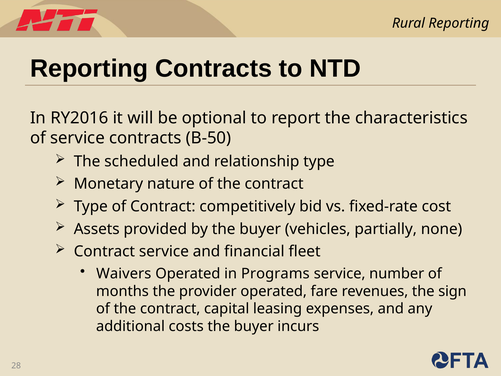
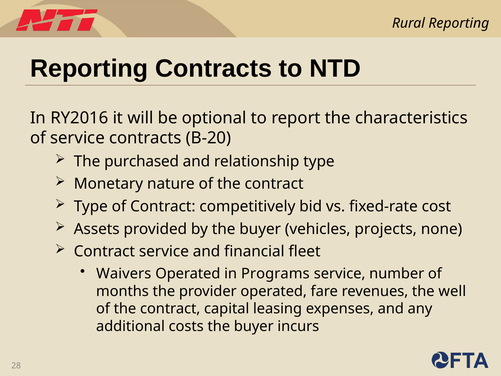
B-50: B-50 -> B-20 (209, 138)
scheduled: scheduled -> purchased (142, 161)
partially: partially -> projects (386, 229)
sign: sign -> well (452, 291)
